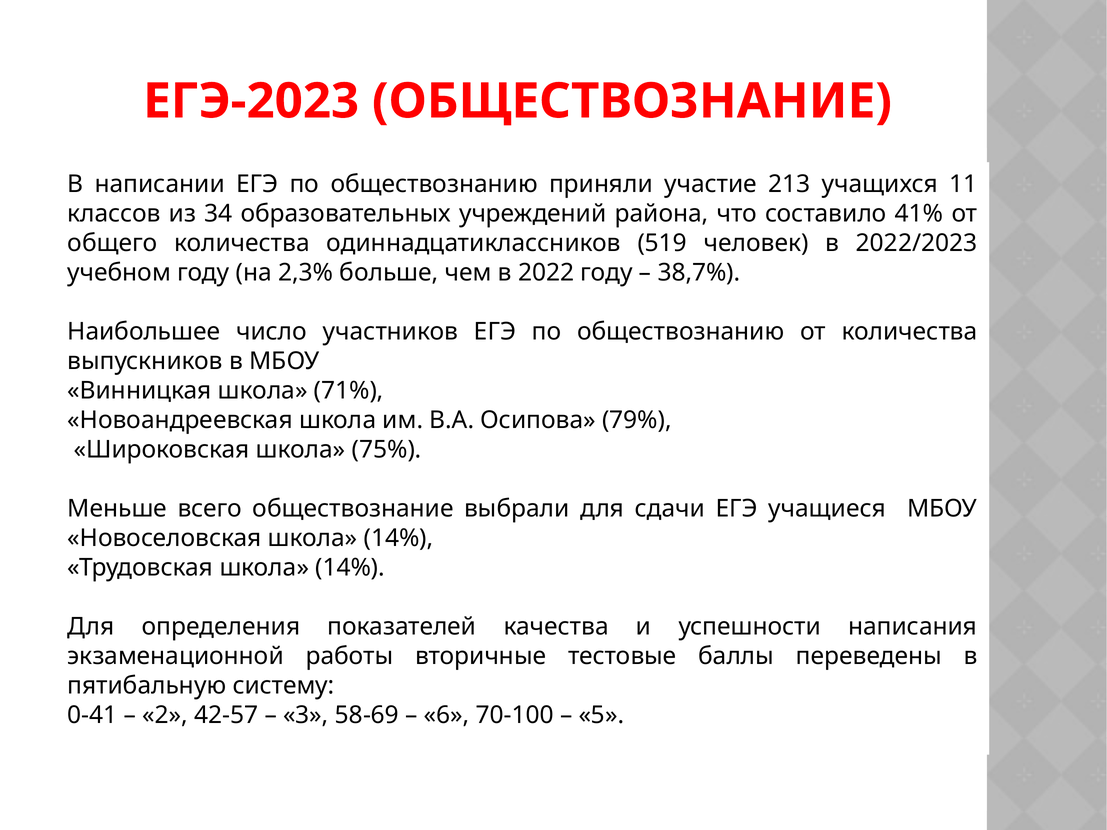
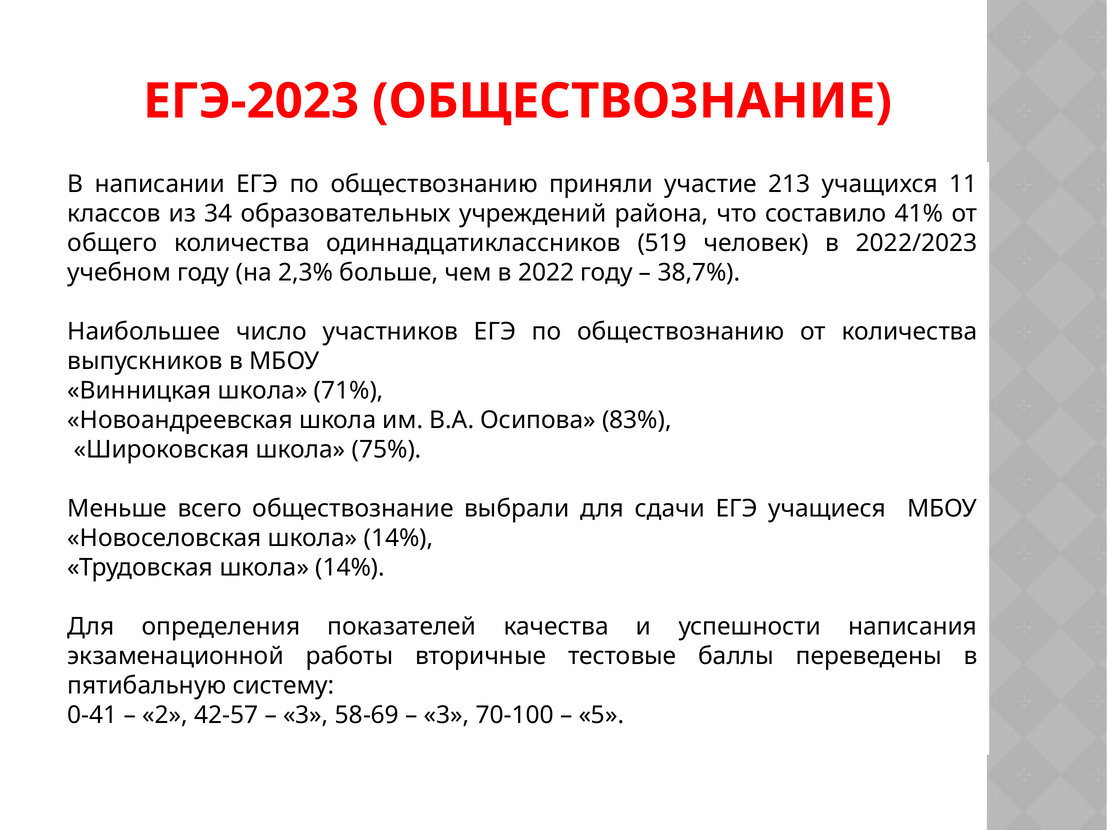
79%: 79% -> 83% (637, 420)
6: 6 -> 3 (447, 715)
